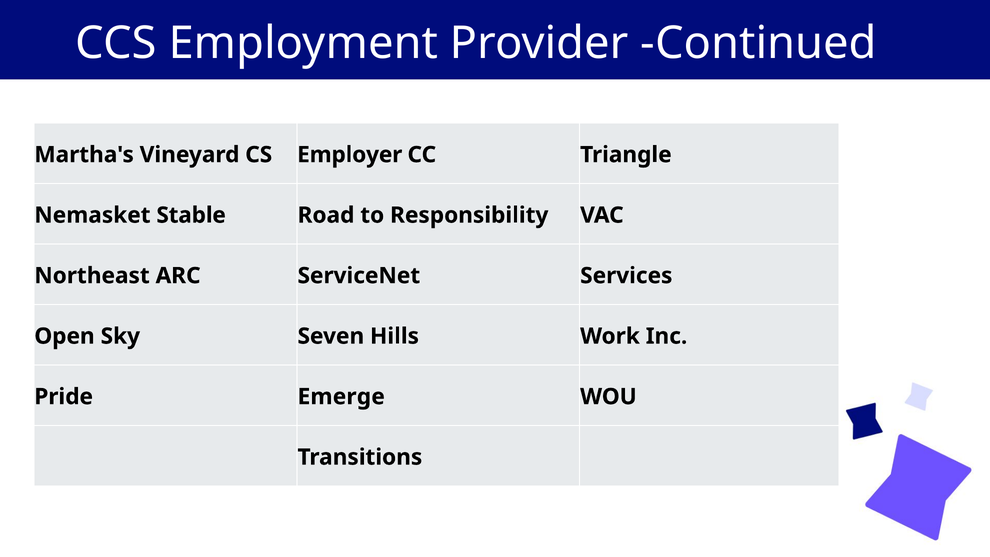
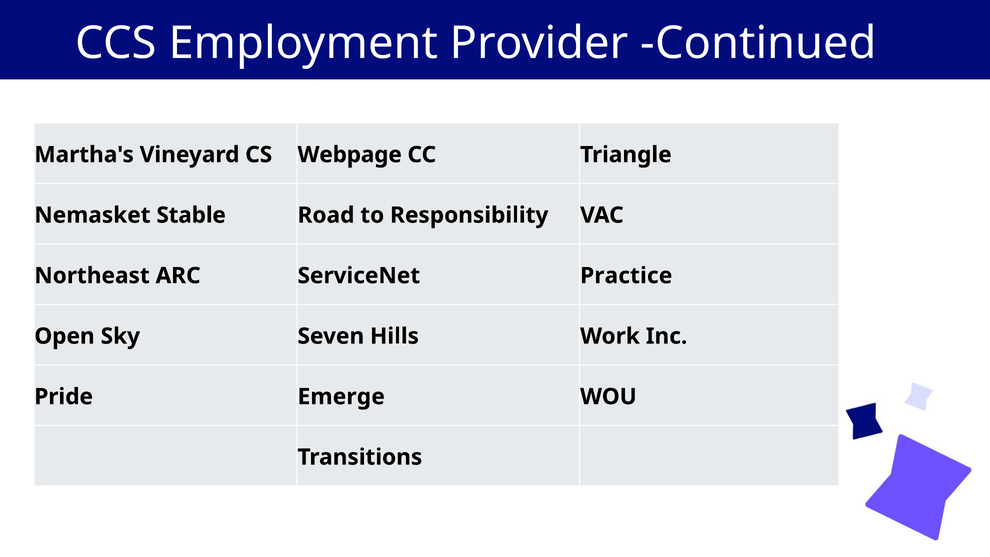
Employer: Employer -> Webpage (350, 155)
Services: Services -> Practice (626, 276)
